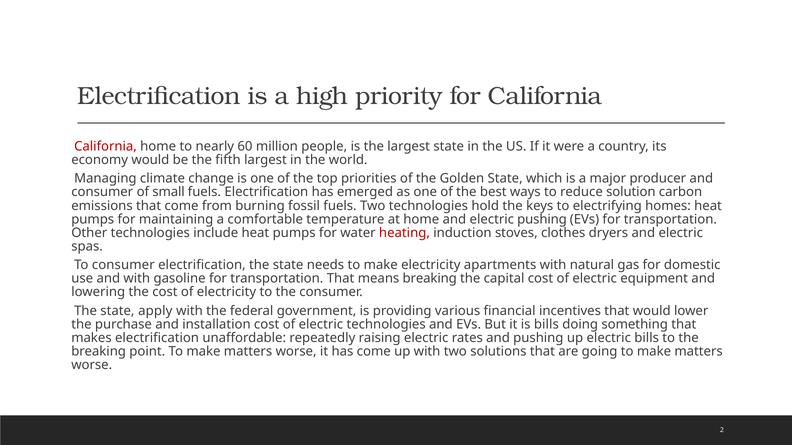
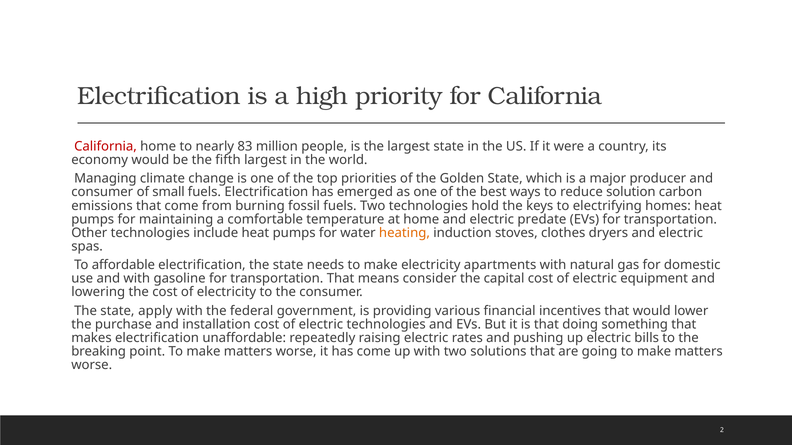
60: 60 -> 83 (245, 146)
electric pushing: pushing -> predate (542, 219)
heating colour: red -> orange (404, 233)
To consumer: consumer -> affordable (123, 265)
means breaking: breaking -> consider (430, 279)
is bills: bills -> that (546, 325)
